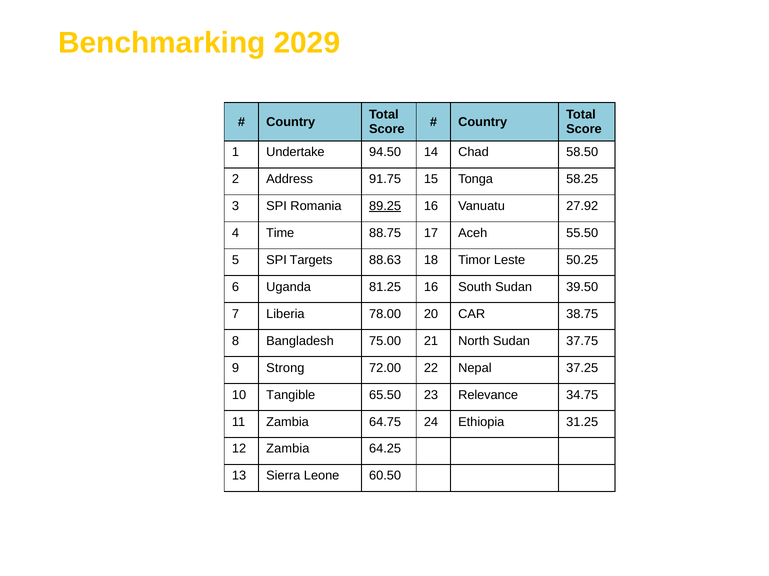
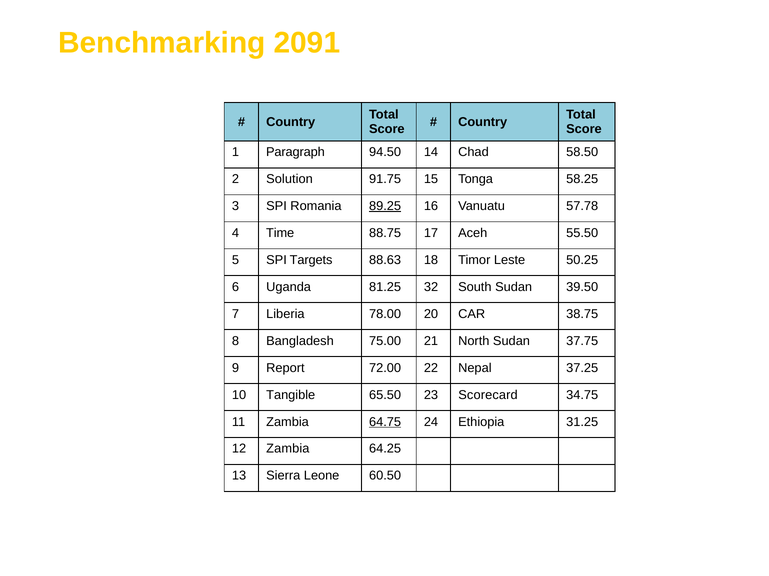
2029: 2029 -> 2091 (307, 43)
Undertake: Undertake -> Paragraph (295, 152)
Address: Address -> Solution (290, 179)
27.92: 27.92 -> 57.78 (582, 206)
81.25 16: 16 -> 32 (431, 287)
Strong: Strong -> Report (285, 368)
Relevance: Relevance -> Scorecard (488, 395)
64.75 underline: none -> present (385, 422)
